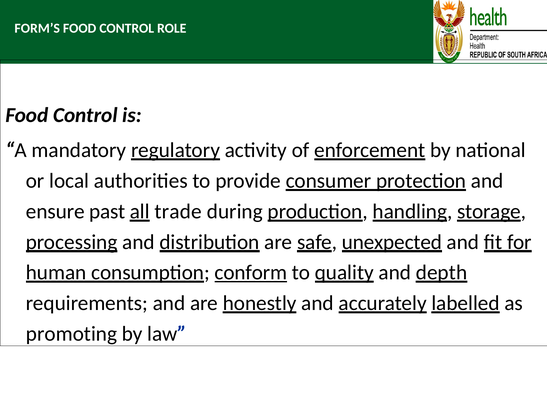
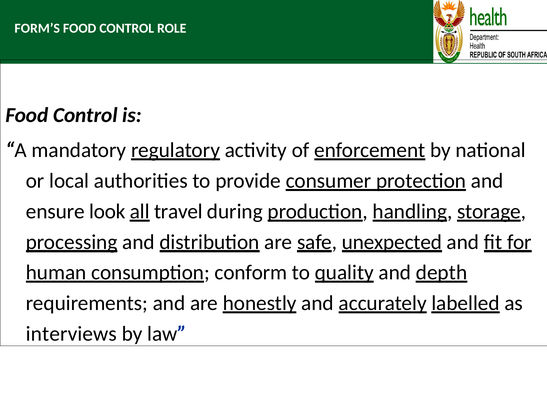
past: past -> look (107, 212)
trade: trade -> travel (178, 212)
conform underline: present -> none (251, 273)
promoting: promoting -> interviews (71, 334)
